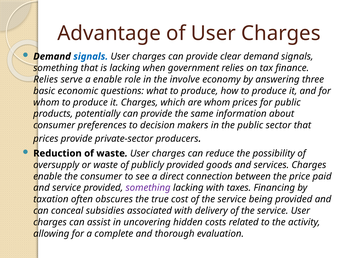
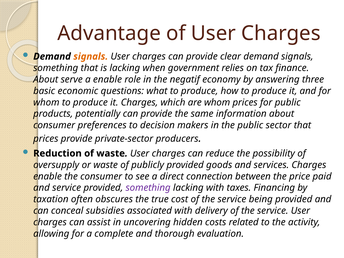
signals colour: blue -> orange (91, 56)
Relies: Relies -> About (46, 79)
involve: involve -> negatif (185, 79)
